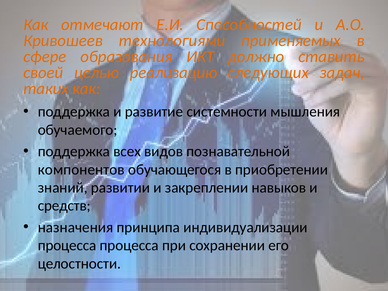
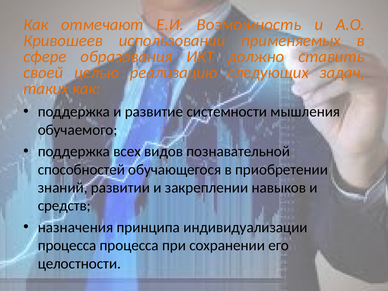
Способностей: Способностей -> Возможность (249, 25)
технологиями: технологиями -> использовании (172, 41)
компонентов: компонентов -> способностей (81, 170)
